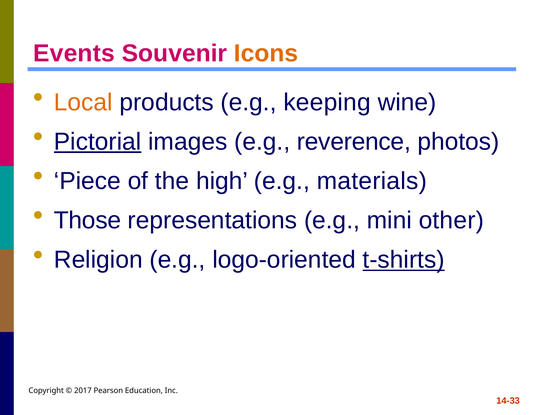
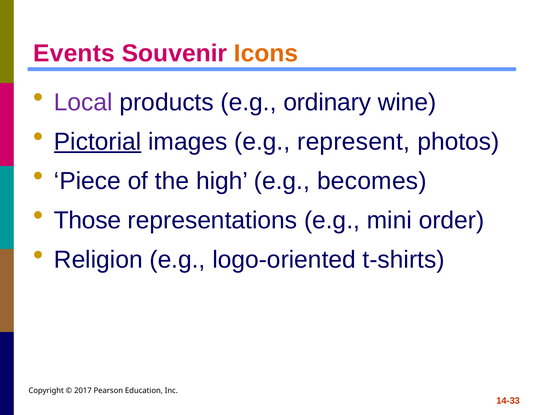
Local colour: orange -> purple (83, 102)
keeping: keeping -> ordinary (327, 102)
reverence: reverence -> represent (354, 142)
materials: materials -> becomes (372, 181)
other: other -> order (451, 220)
t-shirts underline: present -> none (404, 260)
